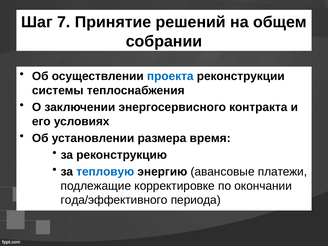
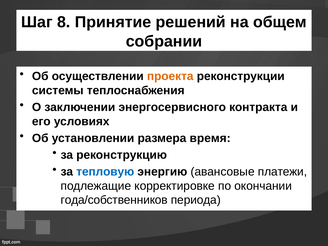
7: 7 -> 8 (64, 22)
проекта colour: blue -> orange (170, 76)
года/эффективного: года/эффективного -> года/собственников (114, 200)
